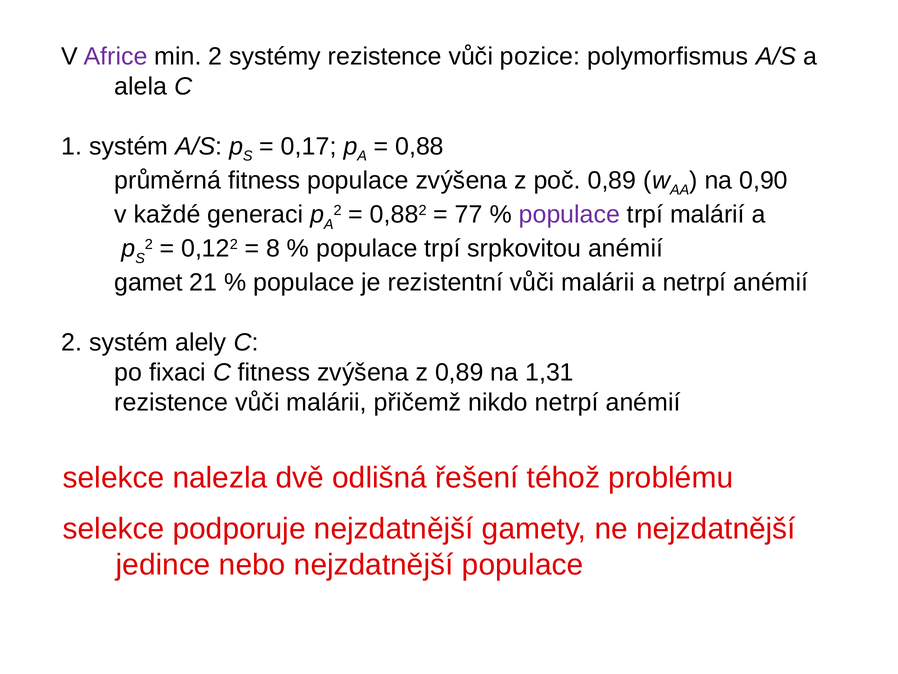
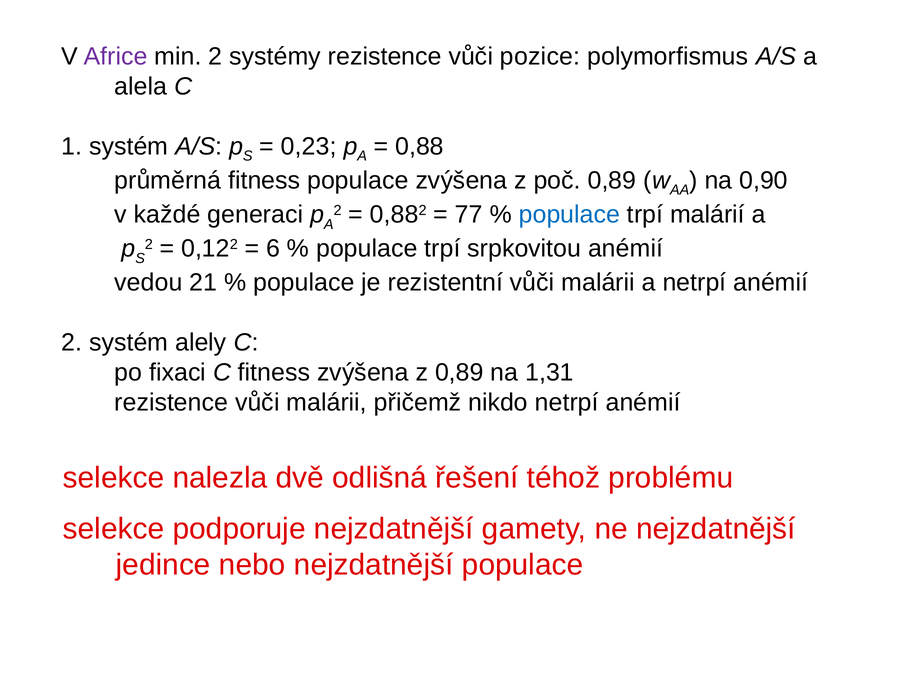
0,17: 0,17 -> 0,23 (309, 146)
populace colour: purple -> blue (569, 214)
8: 8 -> 6 (273, 248)
gamet: gamet -> vedou (148, 283)
